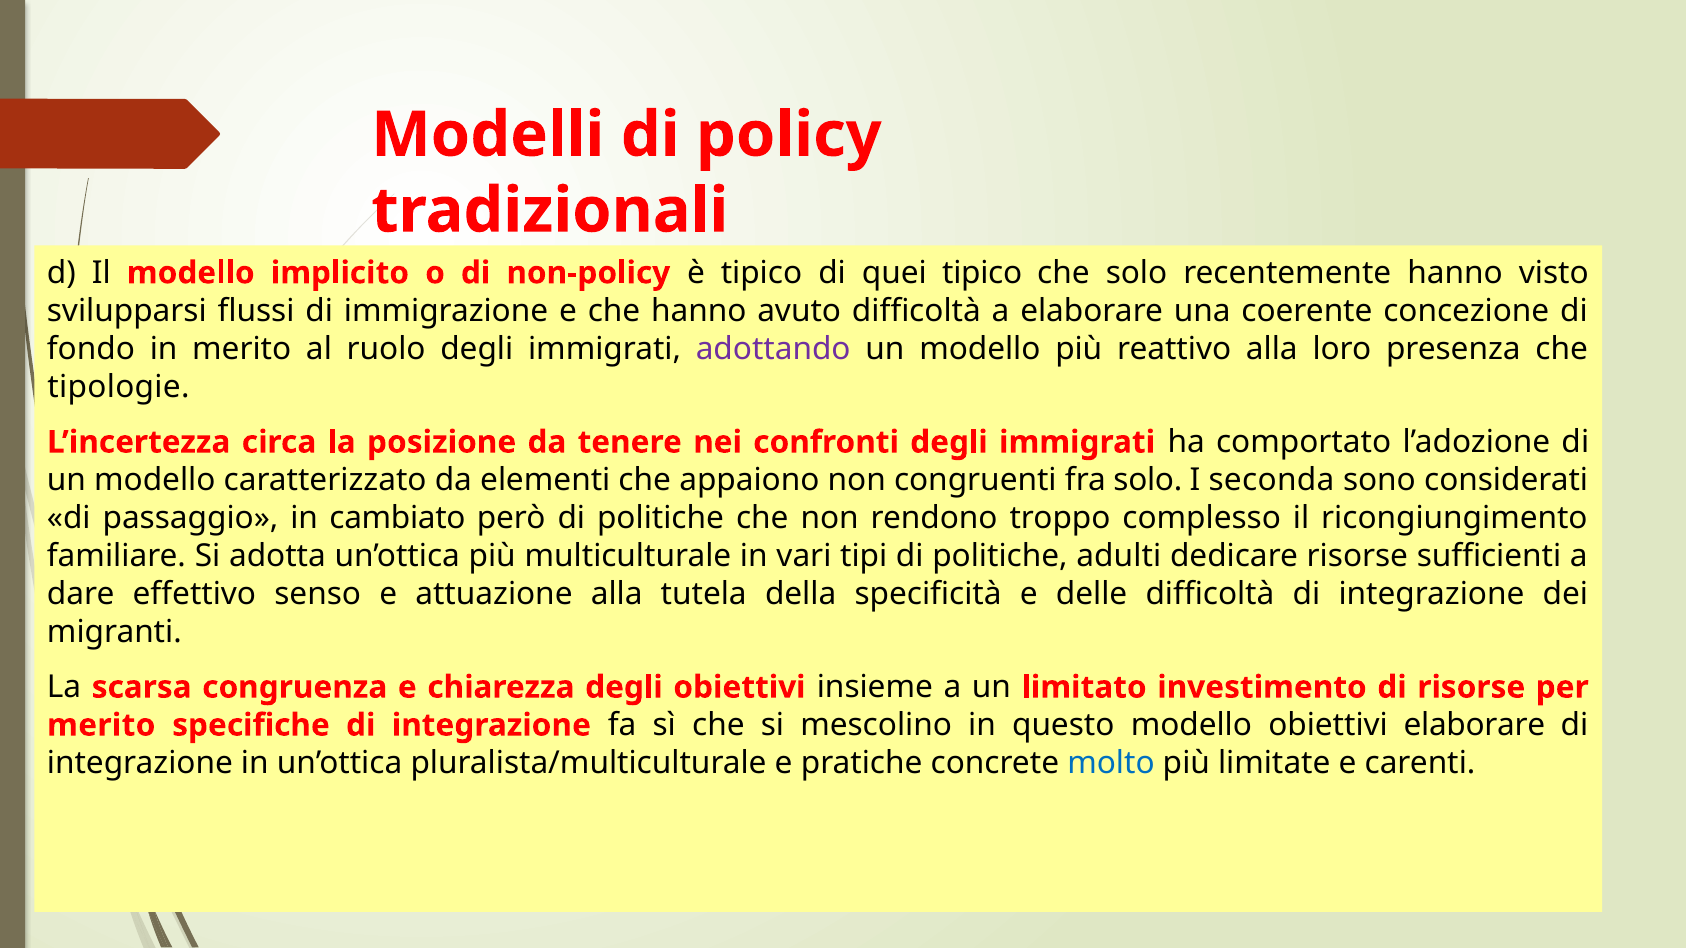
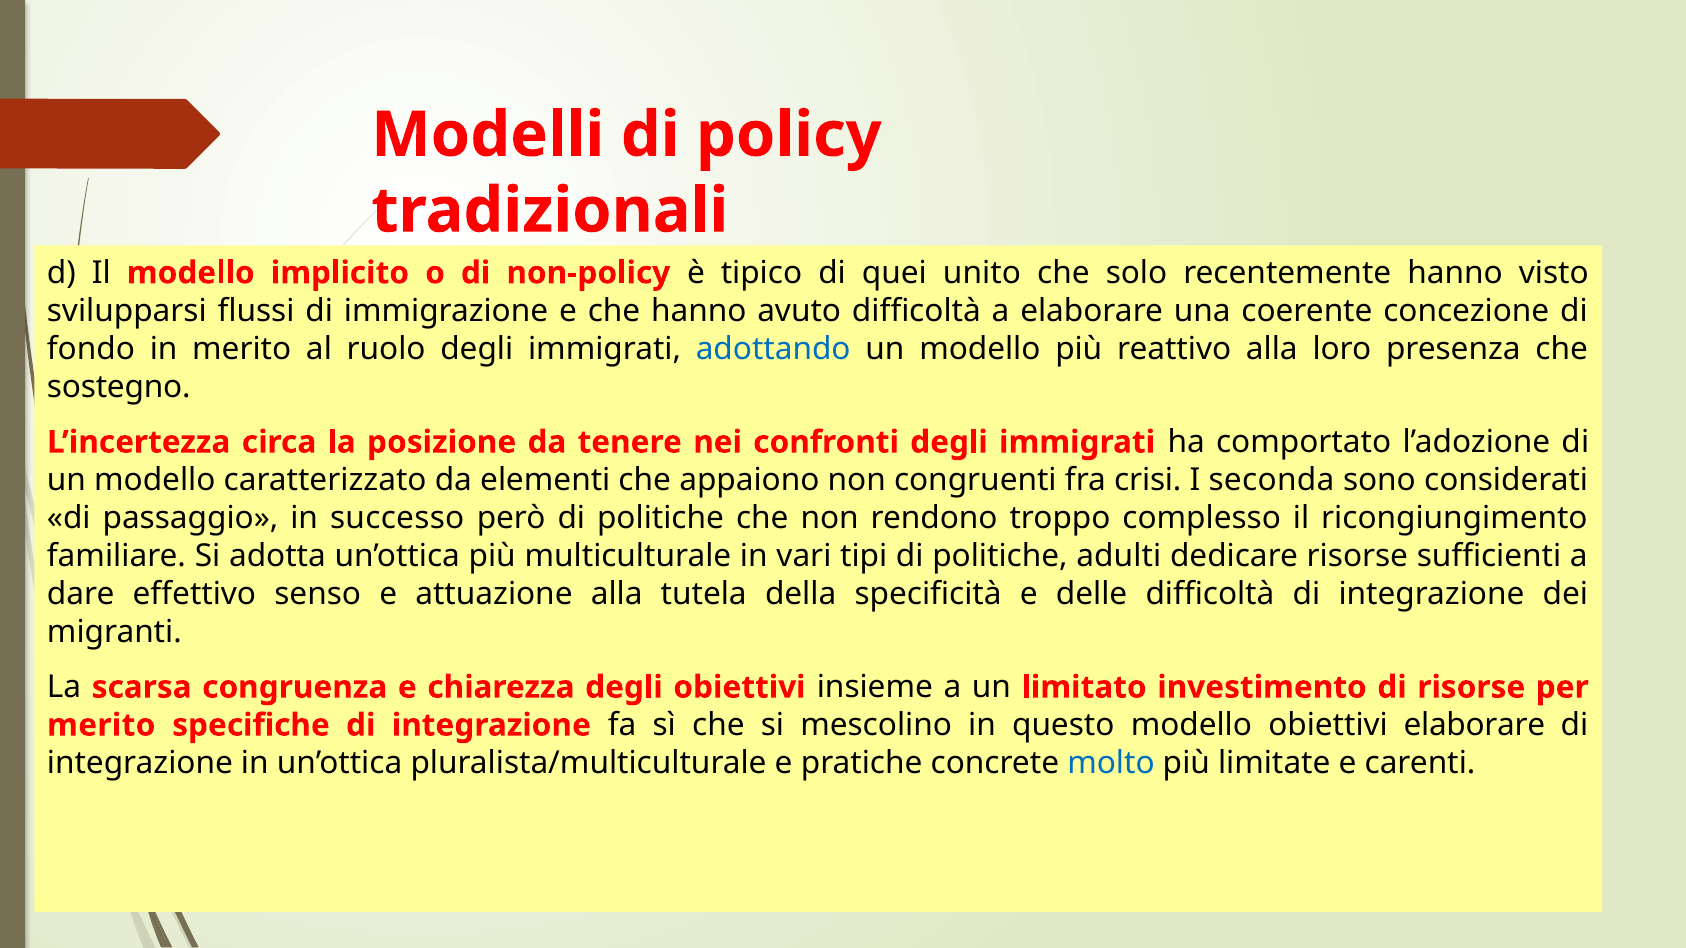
quei tipico: tipico -> unito (982, 273)
adottando colour: purple -> blue (773, 349)
tipologie: tipologie -> sostegno (119, 387)
fra solo: solo -> crisi (1148, 480)
cambiato: cambiato -> successo (397, 518)
